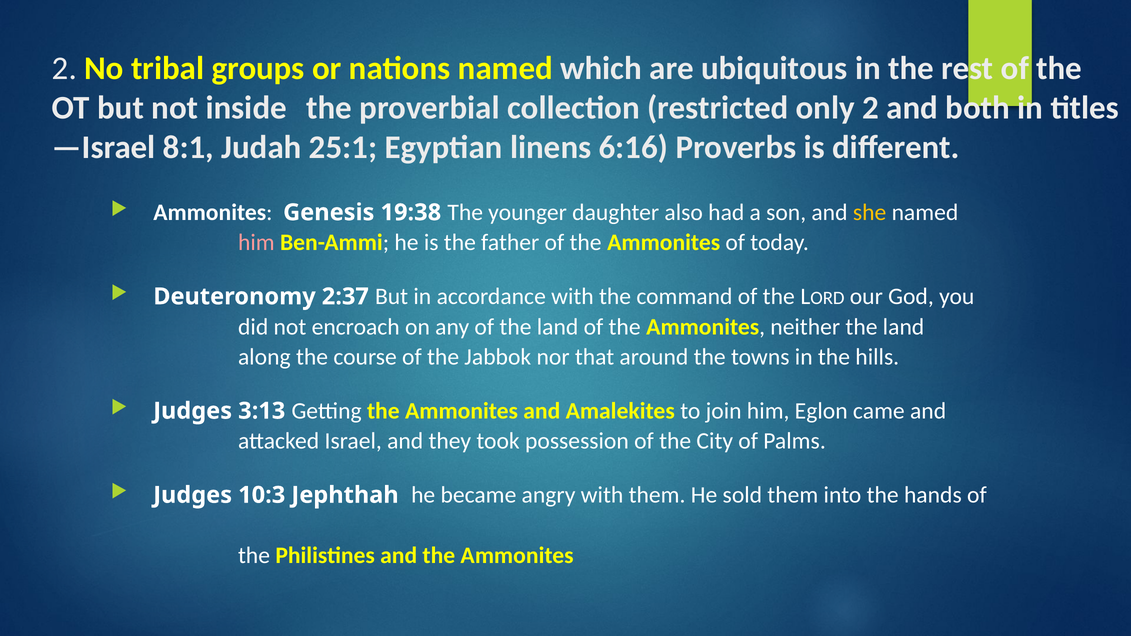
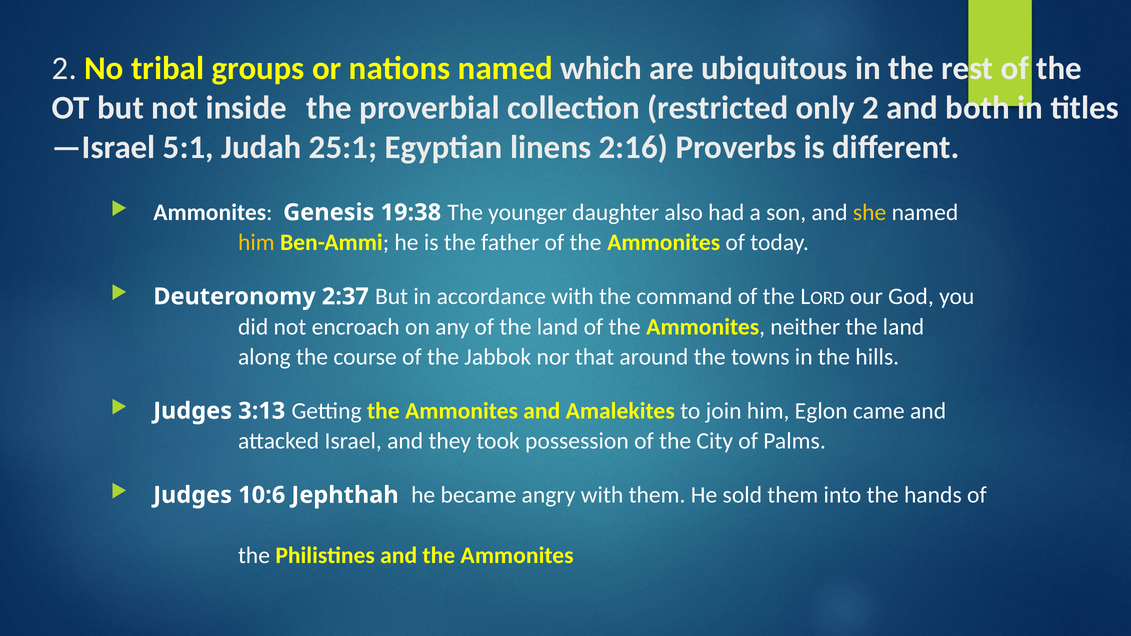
8:1: 8:1 -> 5:1 (188, 148)
6:16: 6:16 -> 2:16 (633, 148)
him colour: pink -> yellow (256, 243)
10:3: 10:3 -> 10:6 (262, 495)
